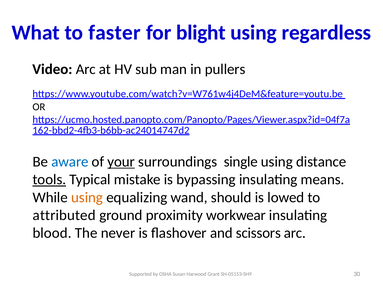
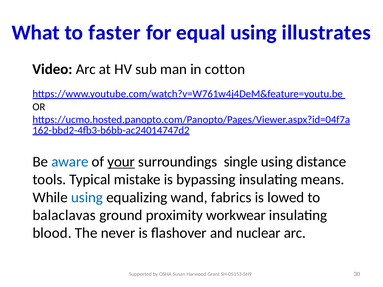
blight: blight -> equal (201, 33)
regardless: regardless -> illustrates (326, 33)
pullers: pullers -> cotton (225, 69)
tools underline: present -> none (49, 180)
using colour: orange -> blue (87, 198)
should: should -> fabrics (231, 198)
attributed: attributed -> balaclavas (64, 215)
scissors: scissors -> nuclear (258, 233)
